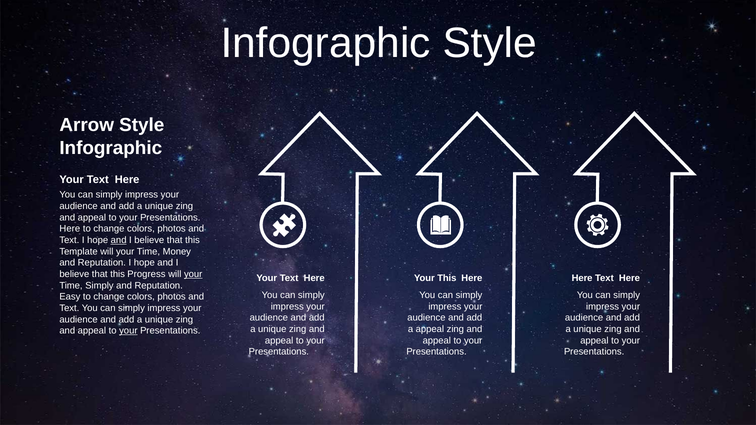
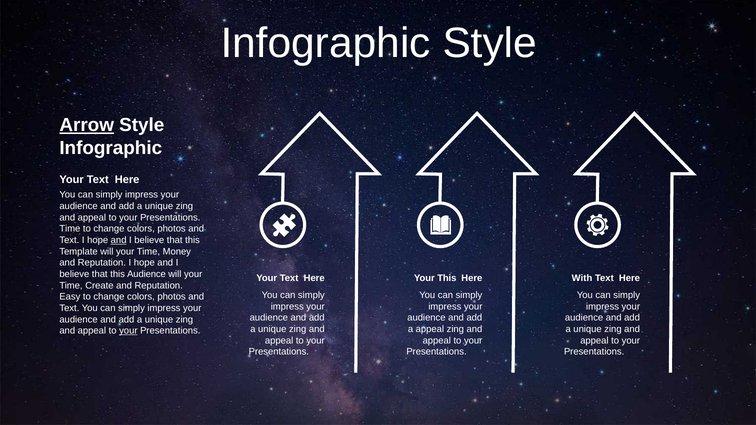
Arrow underline: none -> present (87, 125)
Here: Here -> Time (70, 229)
this Progress: Progress -> Audience (147, 274)
your underline: present -> none (193, 274)
Here: Here -> With (582, 278)
Time Simply: Simply -> Create (99, 286)
